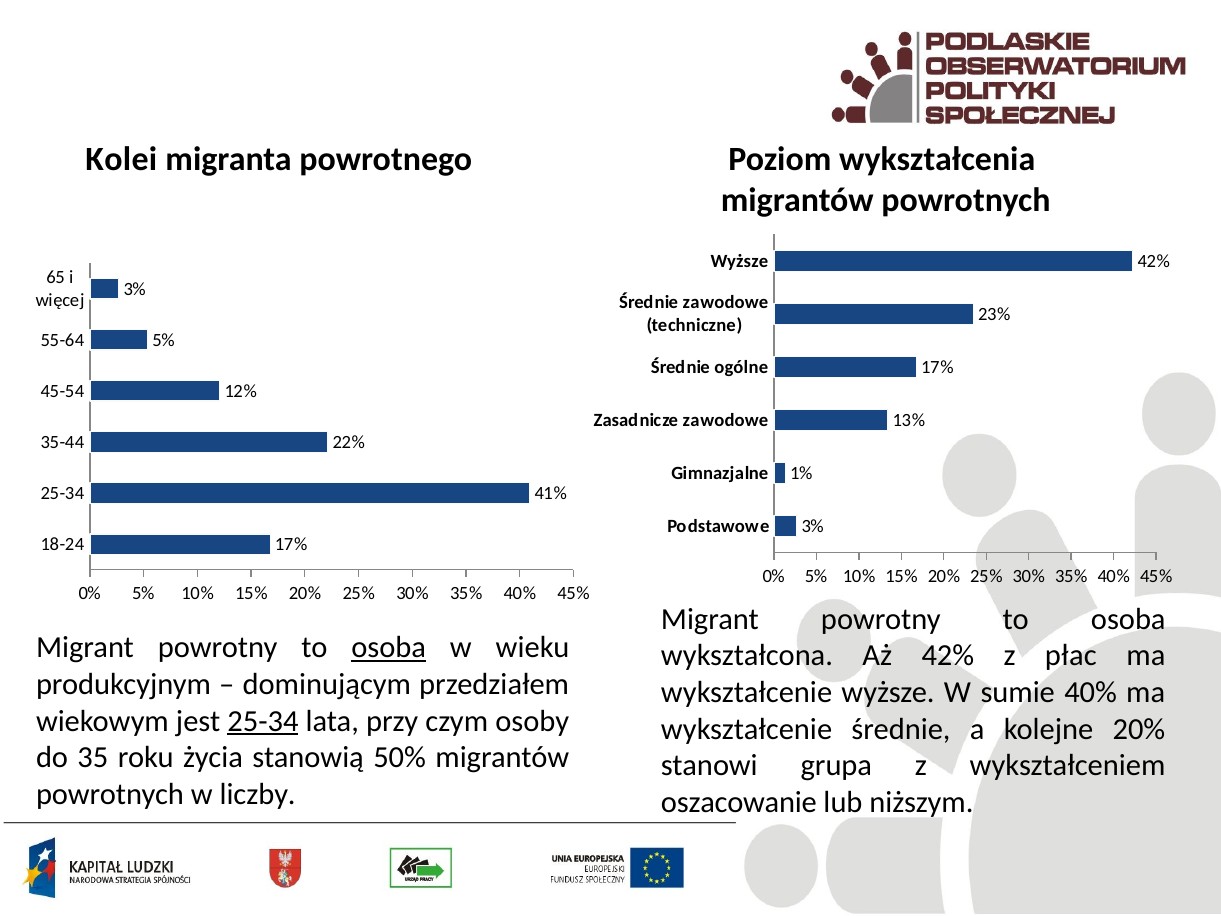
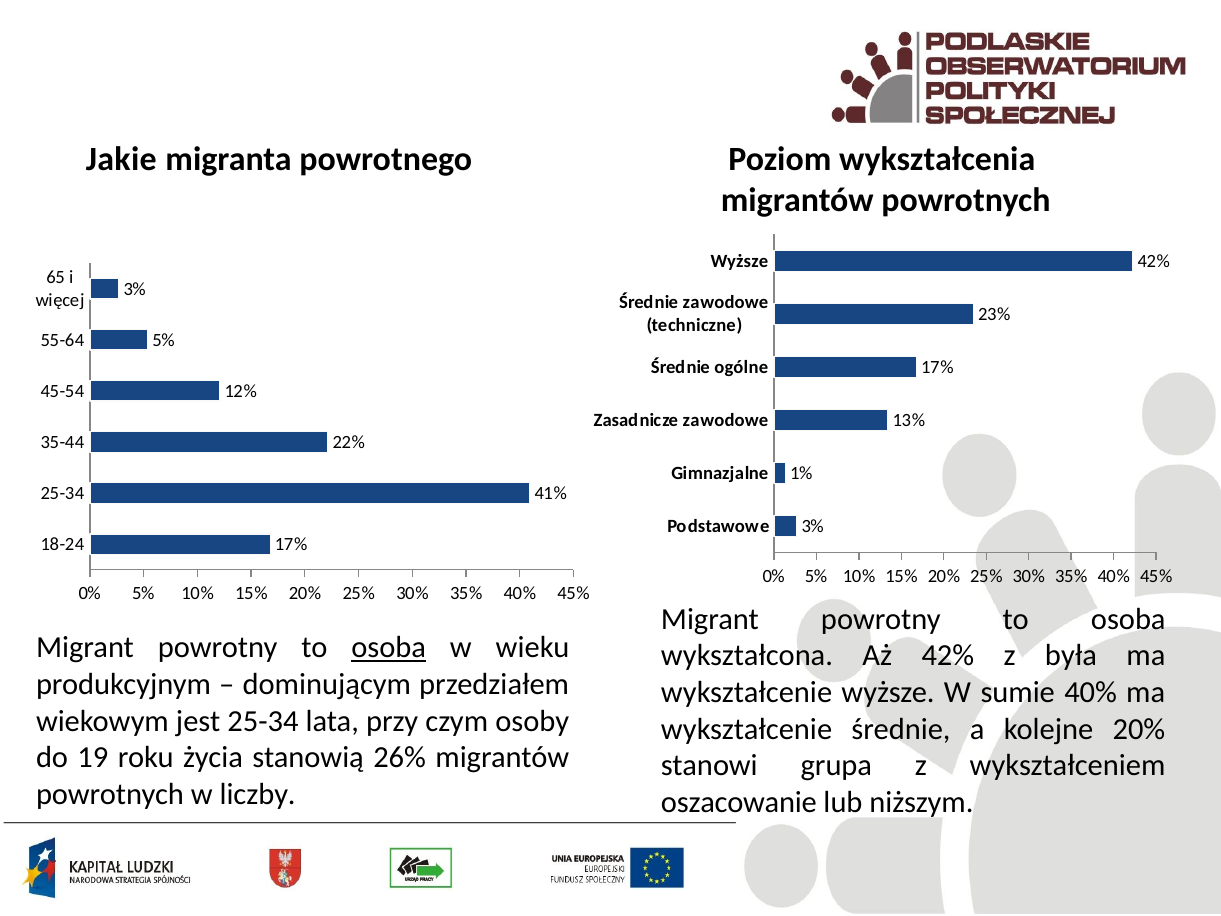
Kolei: Kolei -> Jakie (121, 160)
płac: płac -> była (1071, 656)
25-34 underline: present -> none (263, 721)
35: 35 -> 19 (93, 758)
50%: 50% -> 26% (400, 758)
